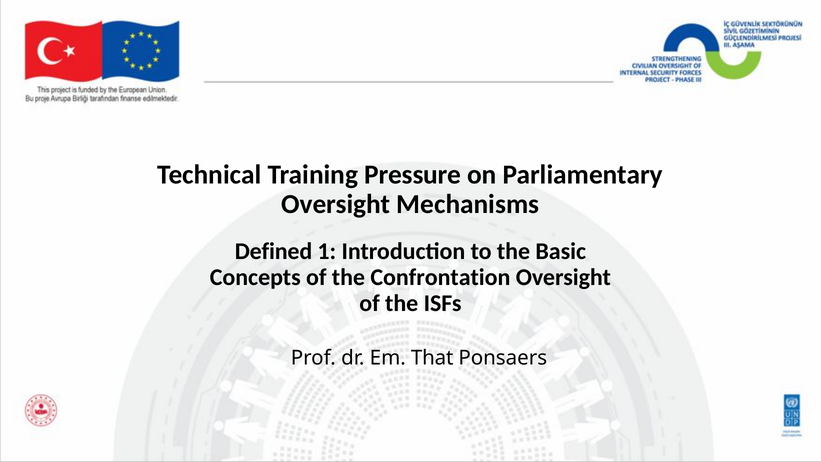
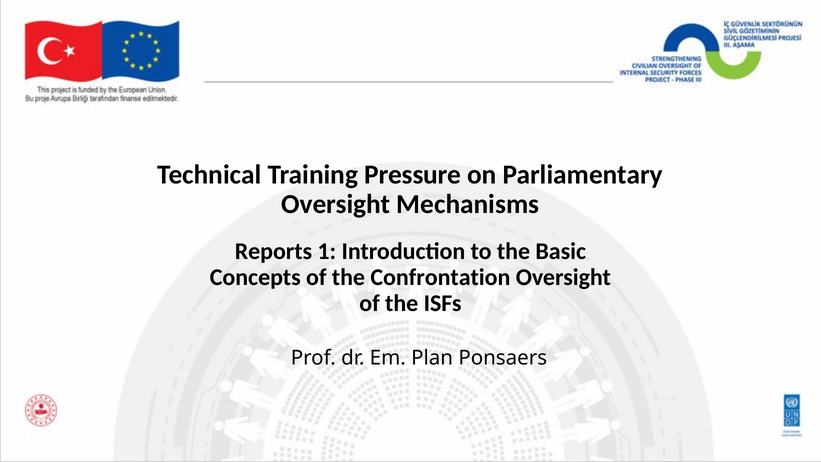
Defined: Defined -> Reports (273, 251)
That: That -> Plan (432, 358)
